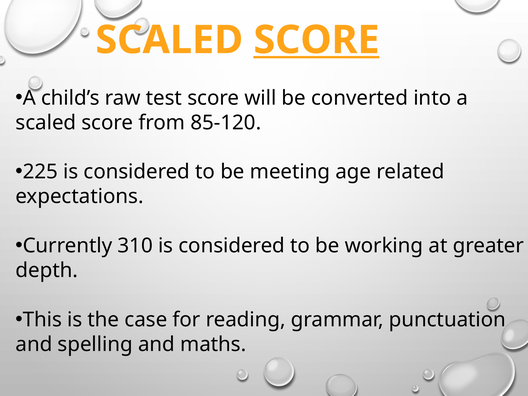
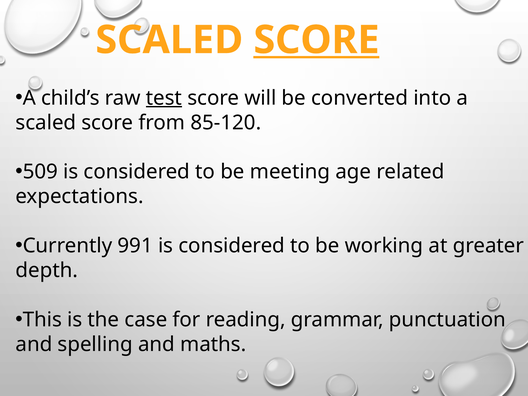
test underline: none -> present (164, 98)
225: 225 -> 509 (40, 172)
310: 310 -> 991 (135, 246)
